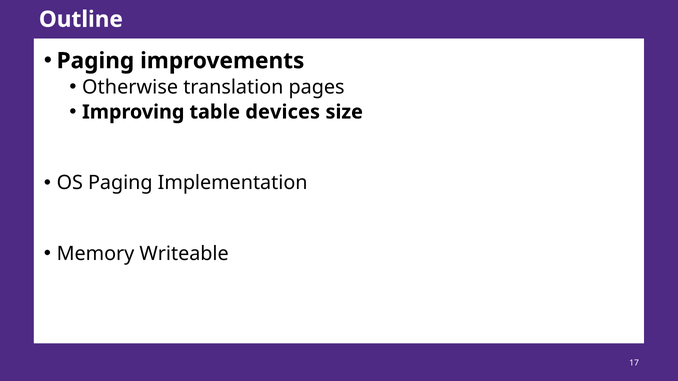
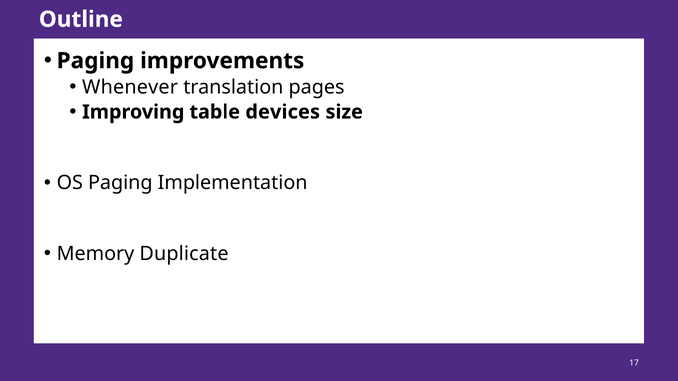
Otherwise: Otherwise -> Whenever (130, 87)
Writeable: Writeable -> Duplicate (184, 254)
